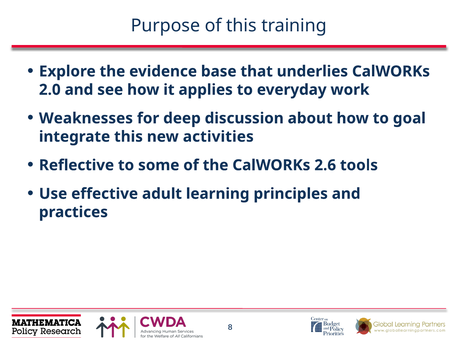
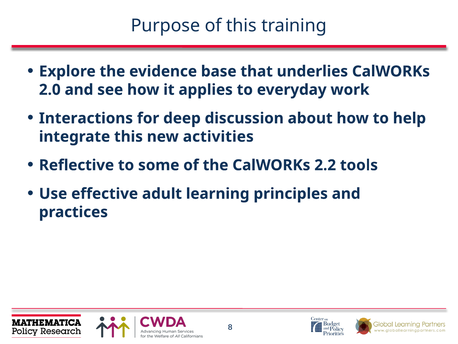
Weaknesses: Weaknesses -> Interactions (86, 118)
goal: goal -> help (409, 118)
2.6: 2.6 -> 2.2 (325, 165)
